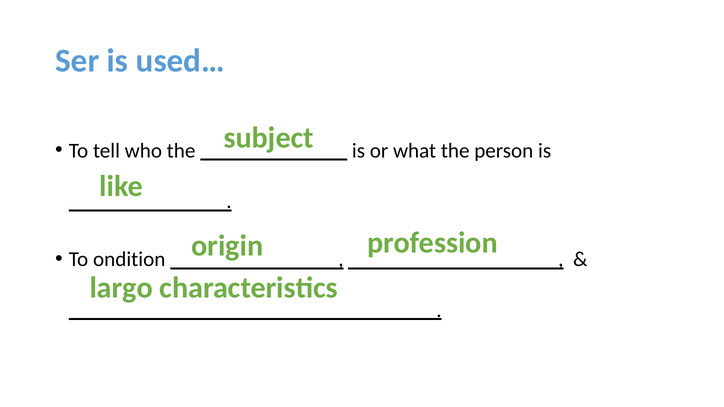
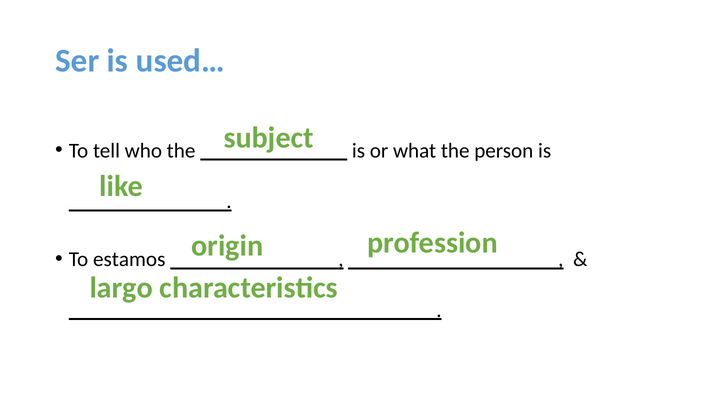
ondition: ondition -> estamos (129, 260)
